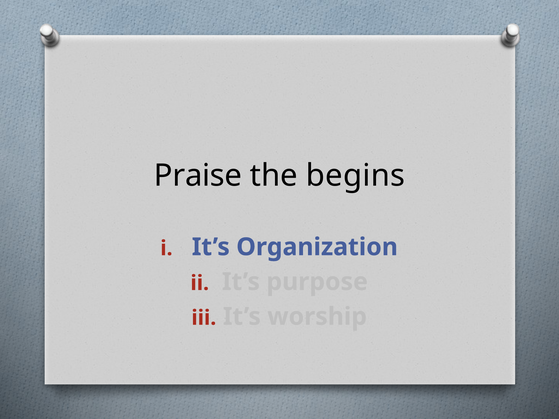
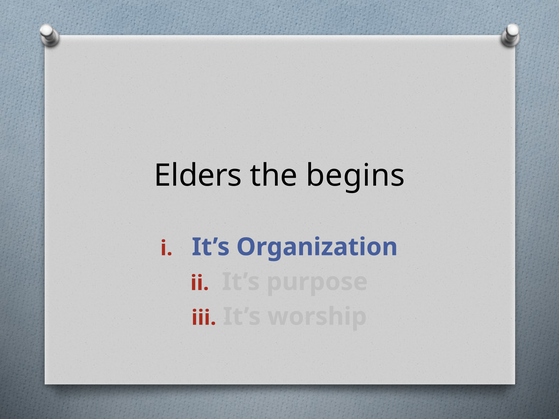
Praise: Praise -> Elders (198, 176)
